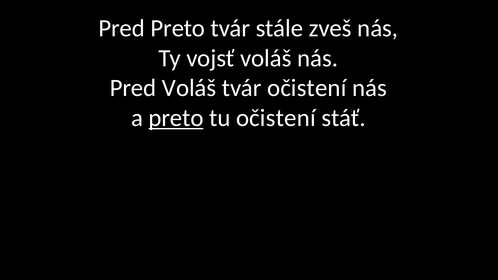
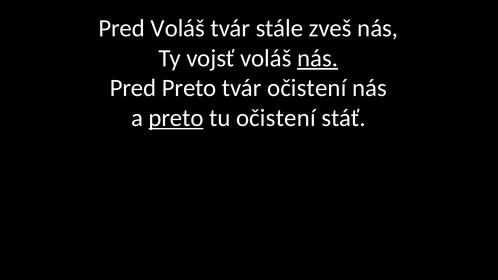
Pred Preto: Preto -> Voláš (178, 28)
nás underline: none -> present (318, 58)
Pred Voláš: Voláš -> Preto (189, 88)
